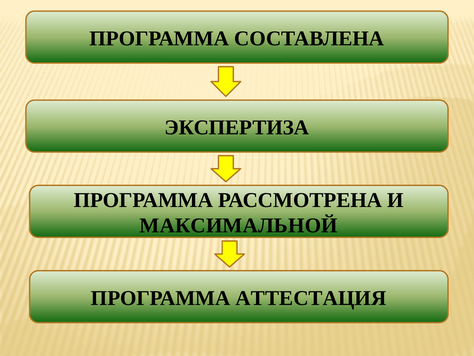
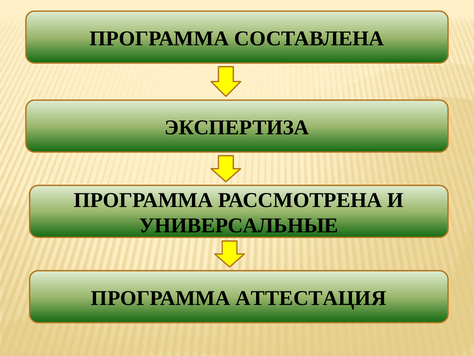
МАКСИМАЛЬНОЙ: МАКСИМАЛЬНОЙ -> УНИВЕРСАЛЬНЫЕ (239, 225)
